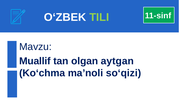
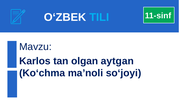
TILI colour: light green -> light blue (99, 17)
Muallif: Muallif -> Karlos (35, 61)
so‘qizi: so‘qizi -> so‘joyi (124, 73)
